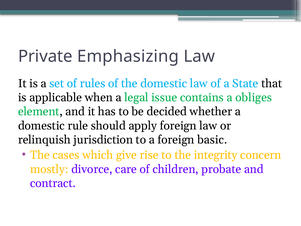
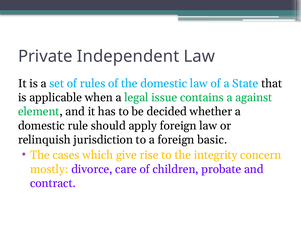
Emphasizing: Emphasizing -> Independent (128, 56)
obliges: obliges -> against (254, 97)
